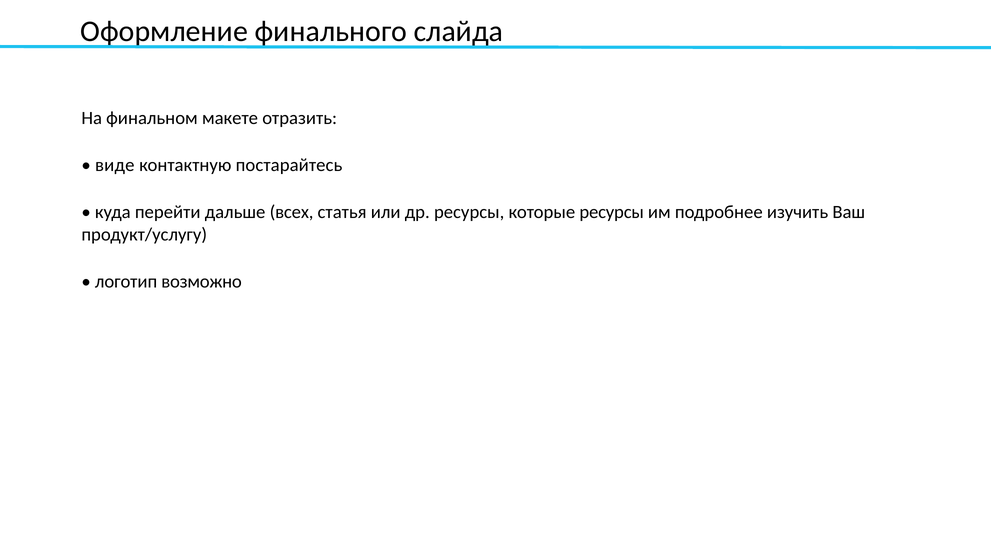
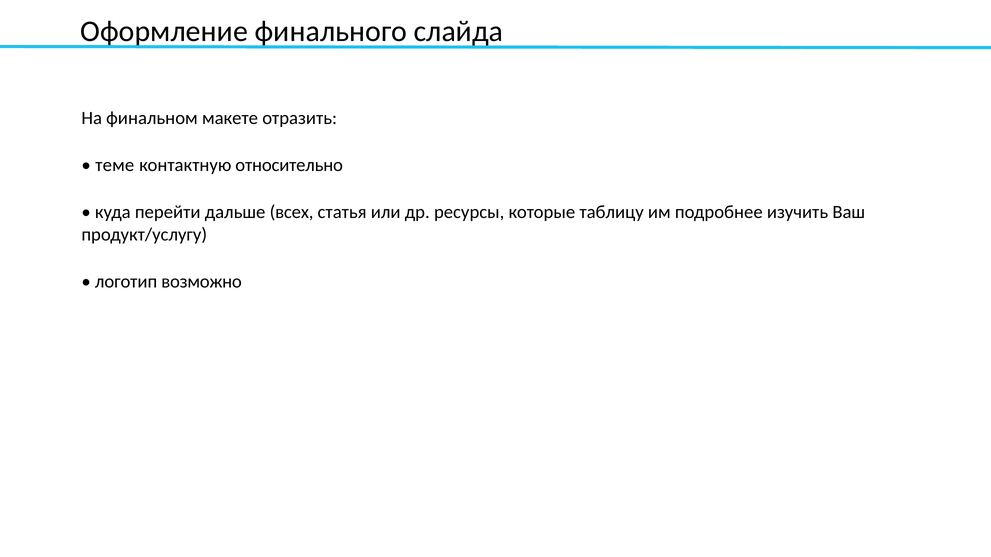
виде: виде -> теме (115, 165)
постарайтесь: постарайтесь -> относительно (289, 165)
которые ресурсы: ресурсы -> таблицу (612, 212)
